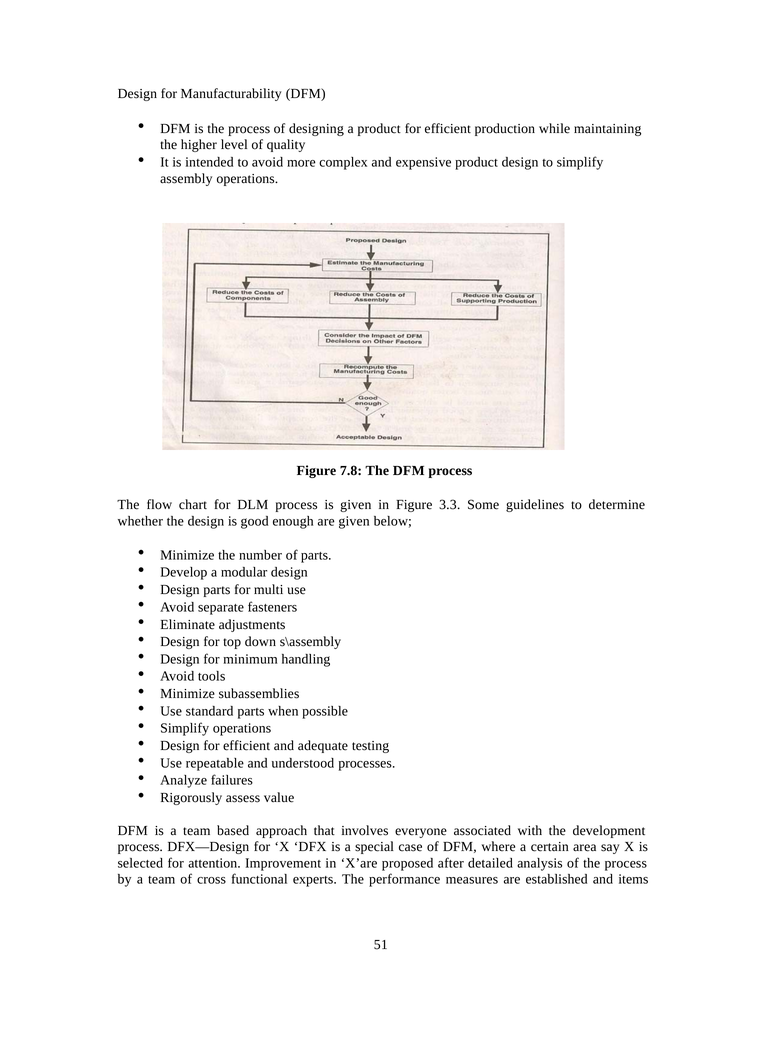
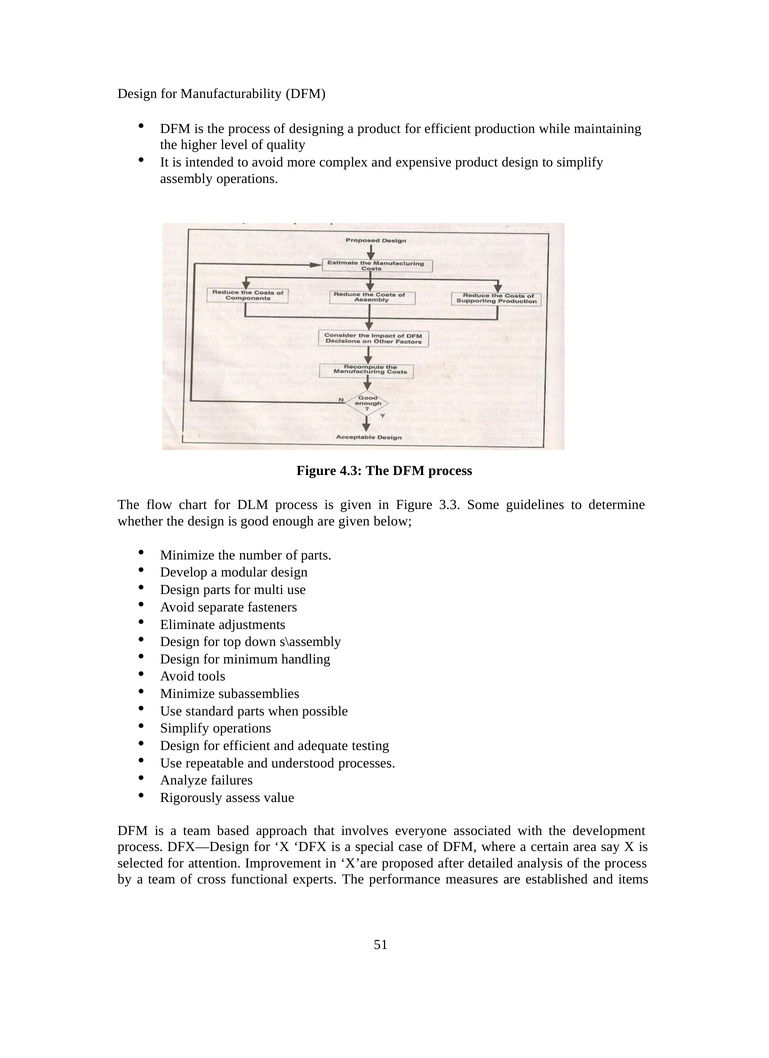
7.8: 7.8 -> 4.3 (351, 471)
